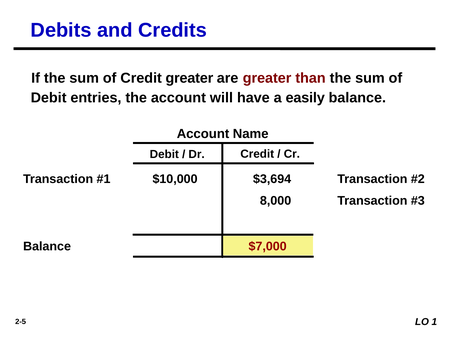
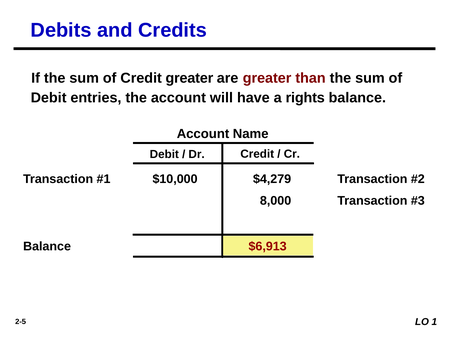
easily: easily -> rights (305, 98)
$3,694: $3,694 -> $4,279 (272, 179)
$7,000: $7,000 -> $6,913 (268, 246)
